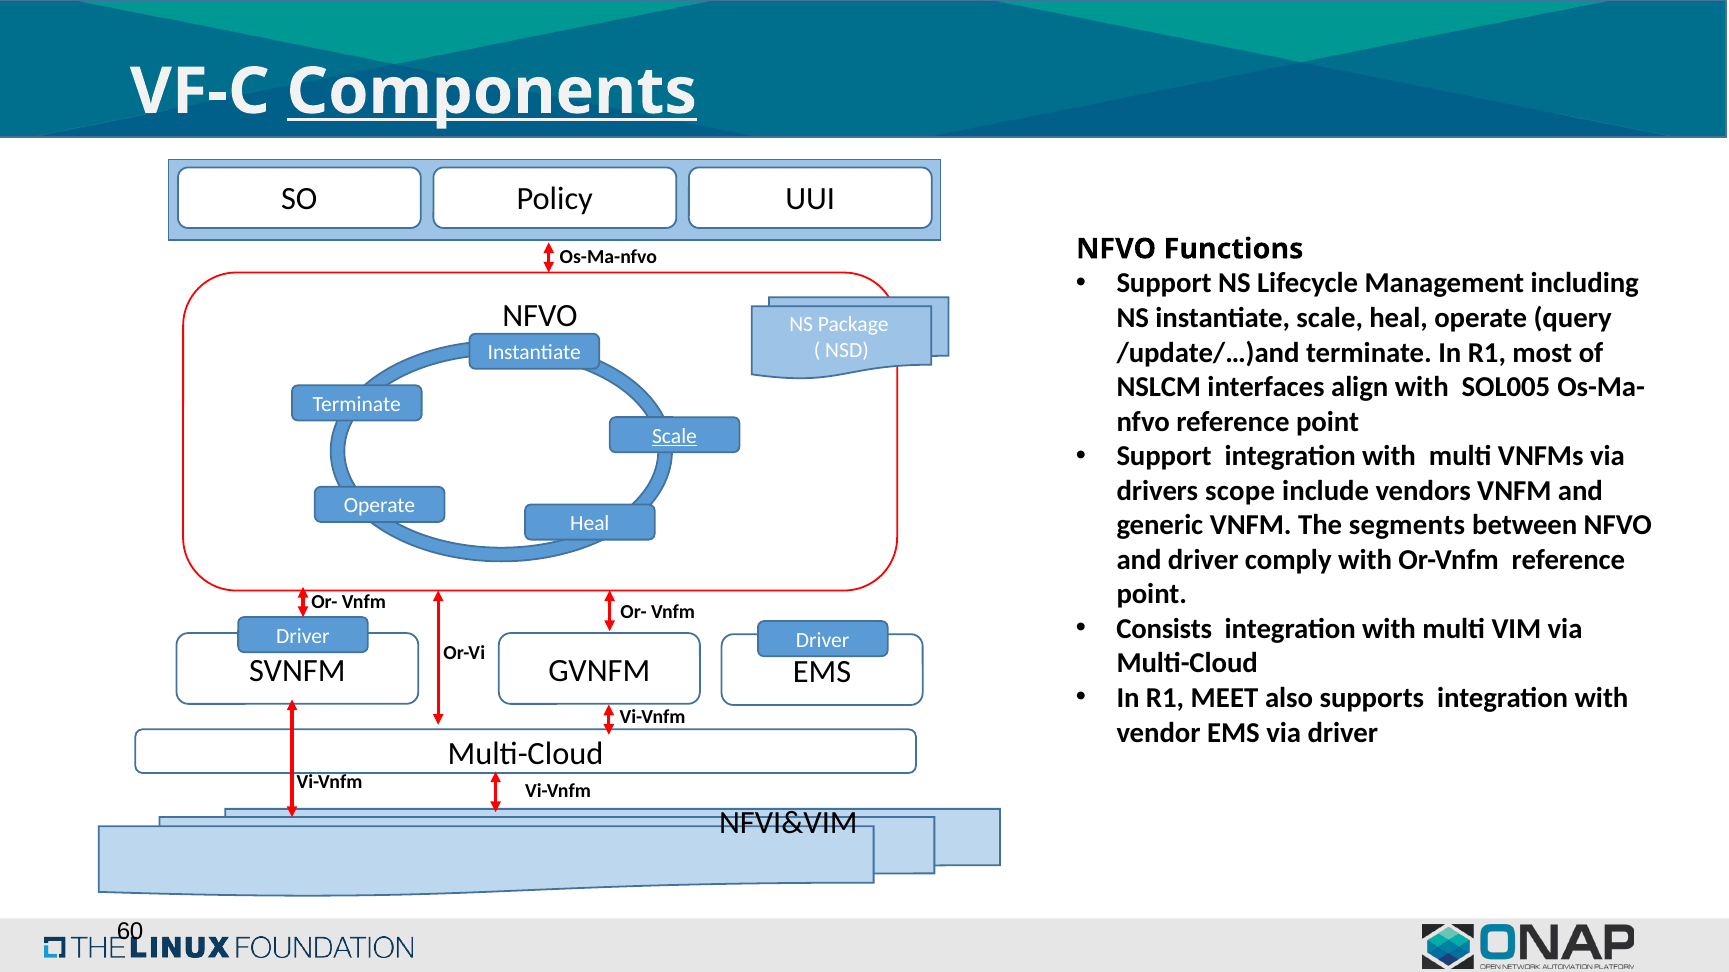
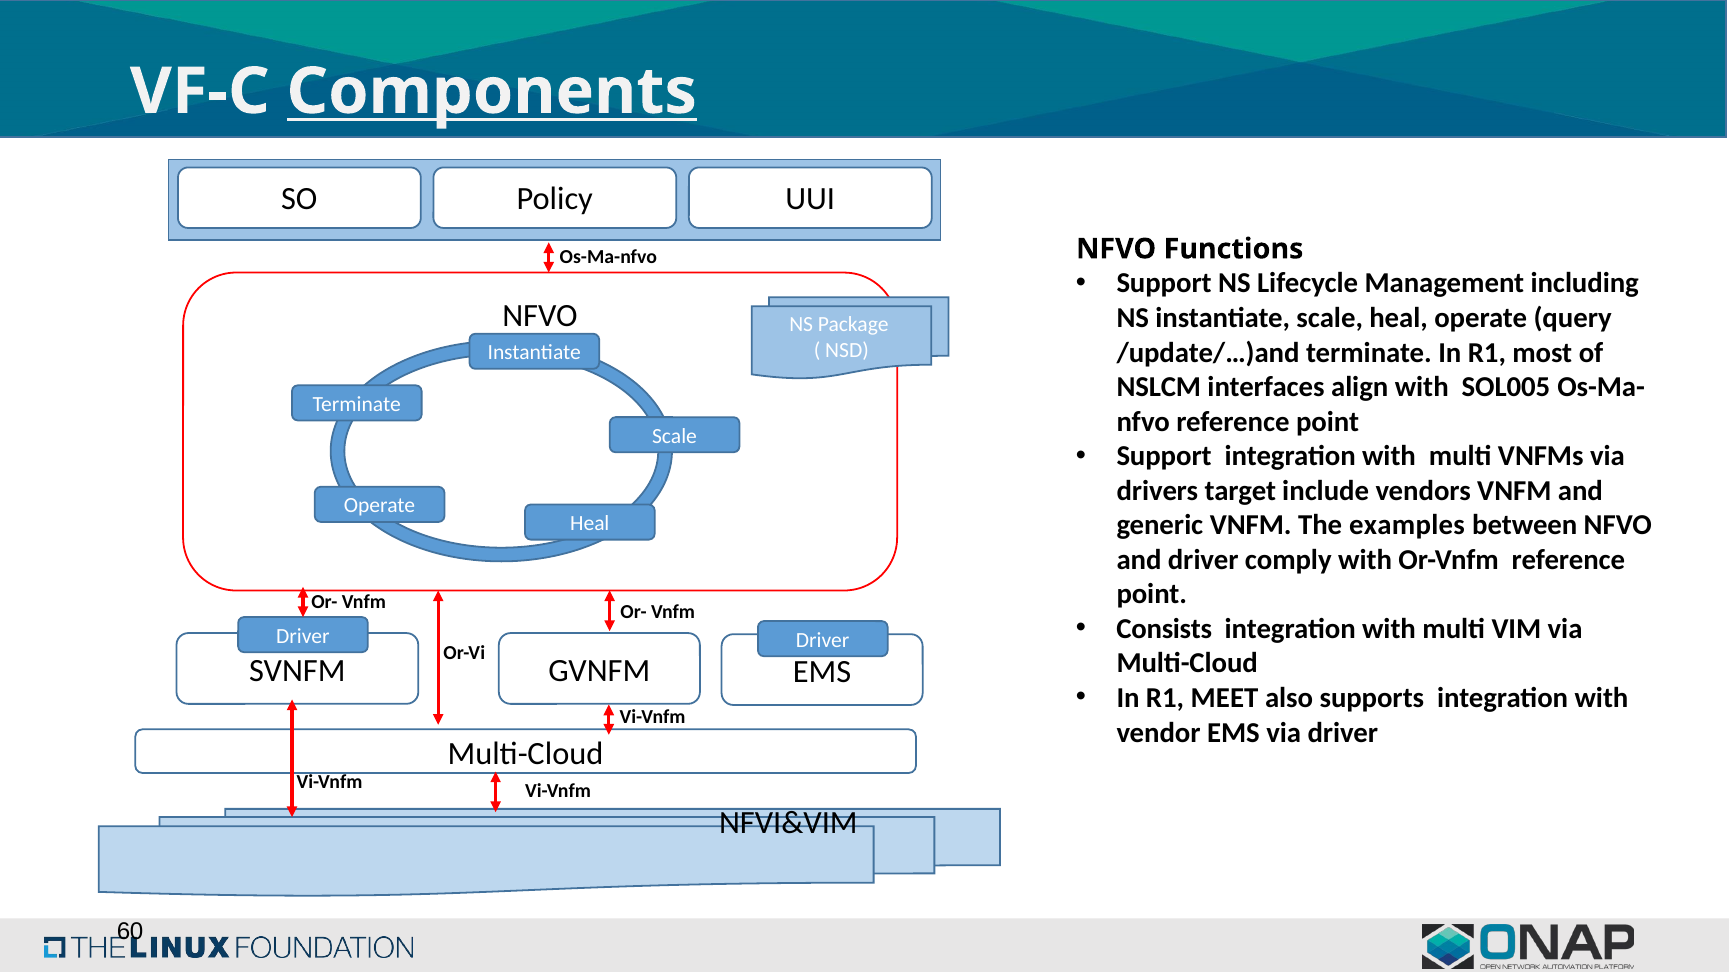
Scale underline: present -> none (674, 436)
scope: scope -> target (1240, 491)
segments: segments -> examples (1407, 526)
